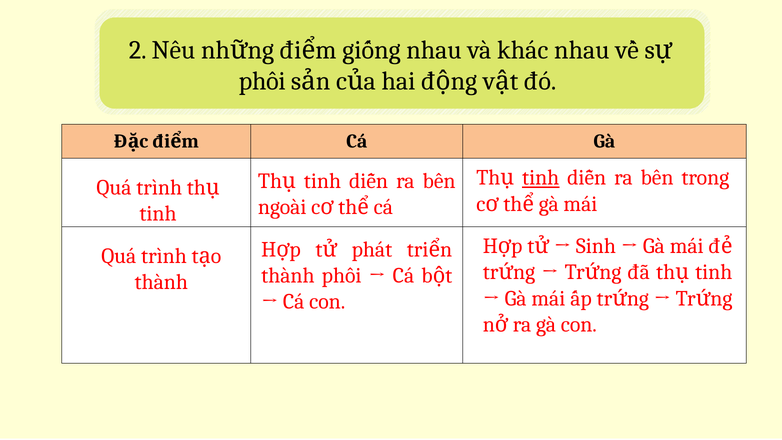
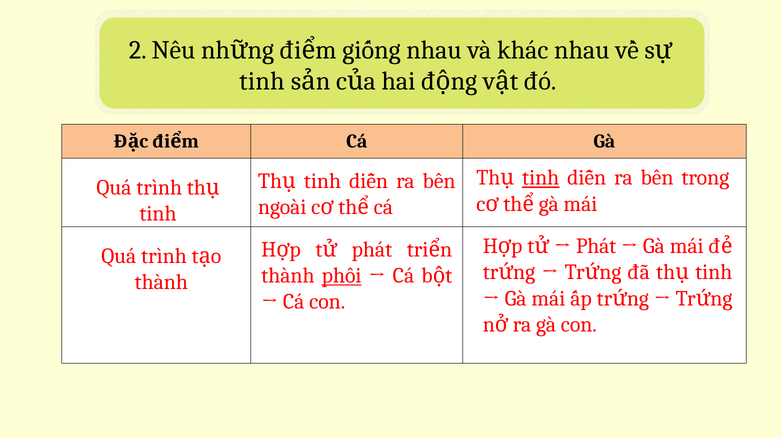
phôi: phôi -> tinh (262, 81)
Sinh: Sinh -> Phát (596, 246)
phôi underline: none -> present (342, 276)
